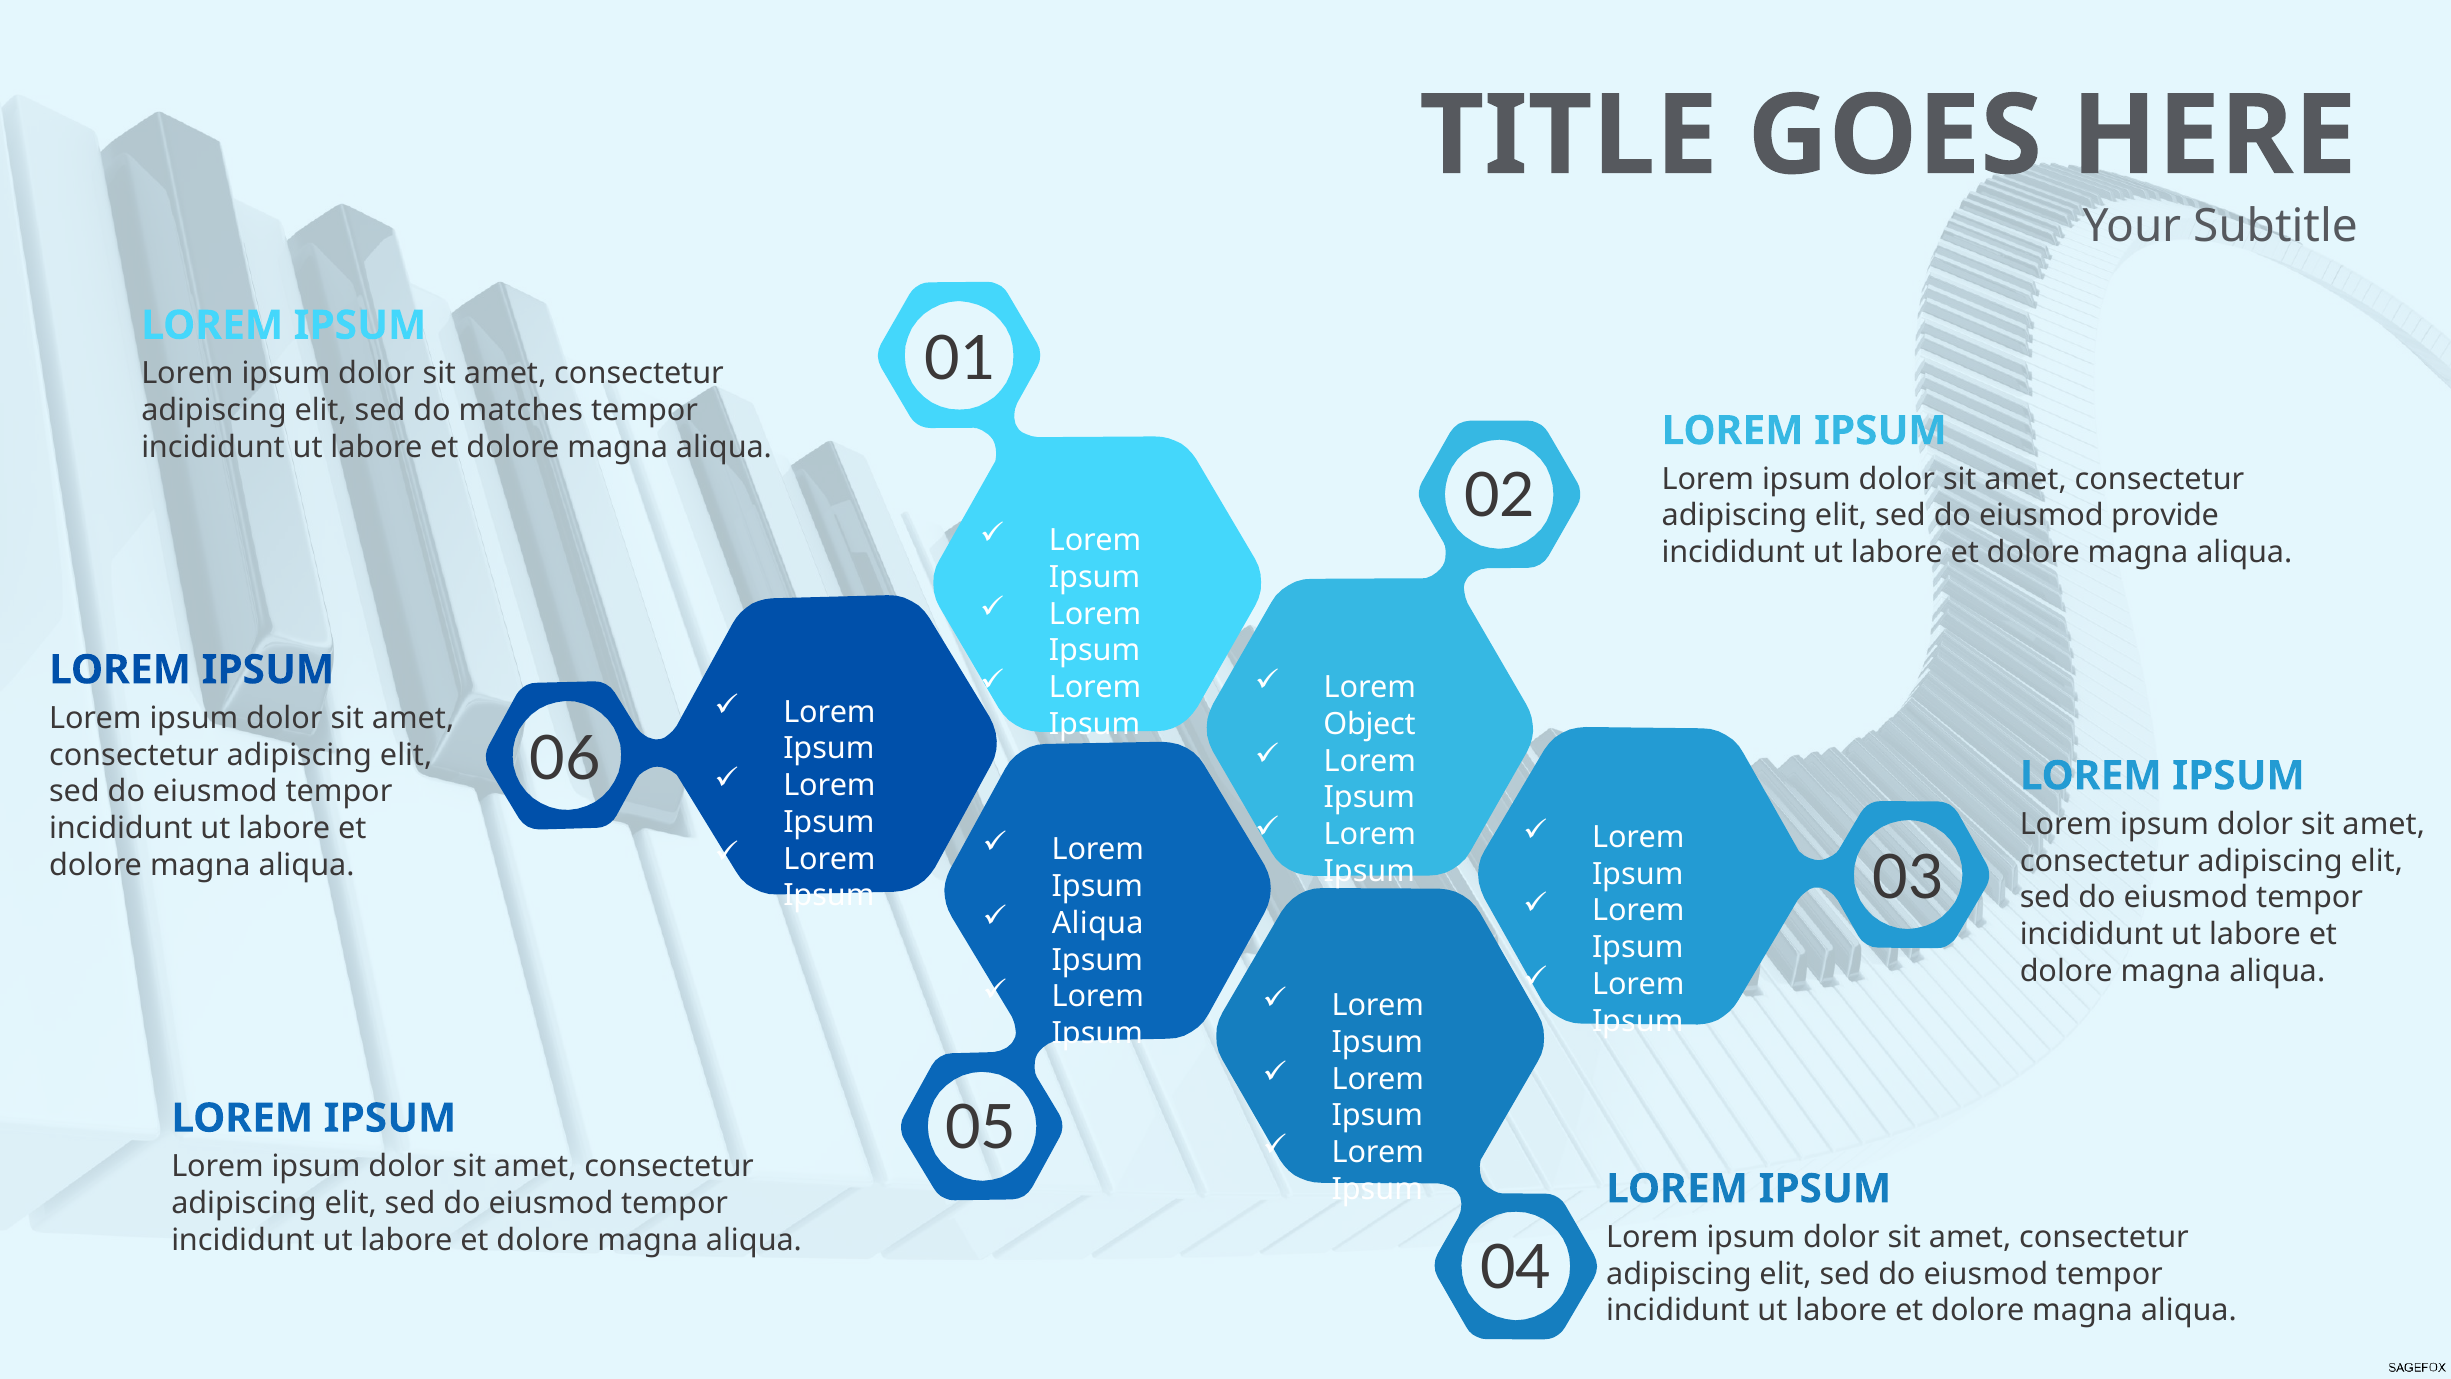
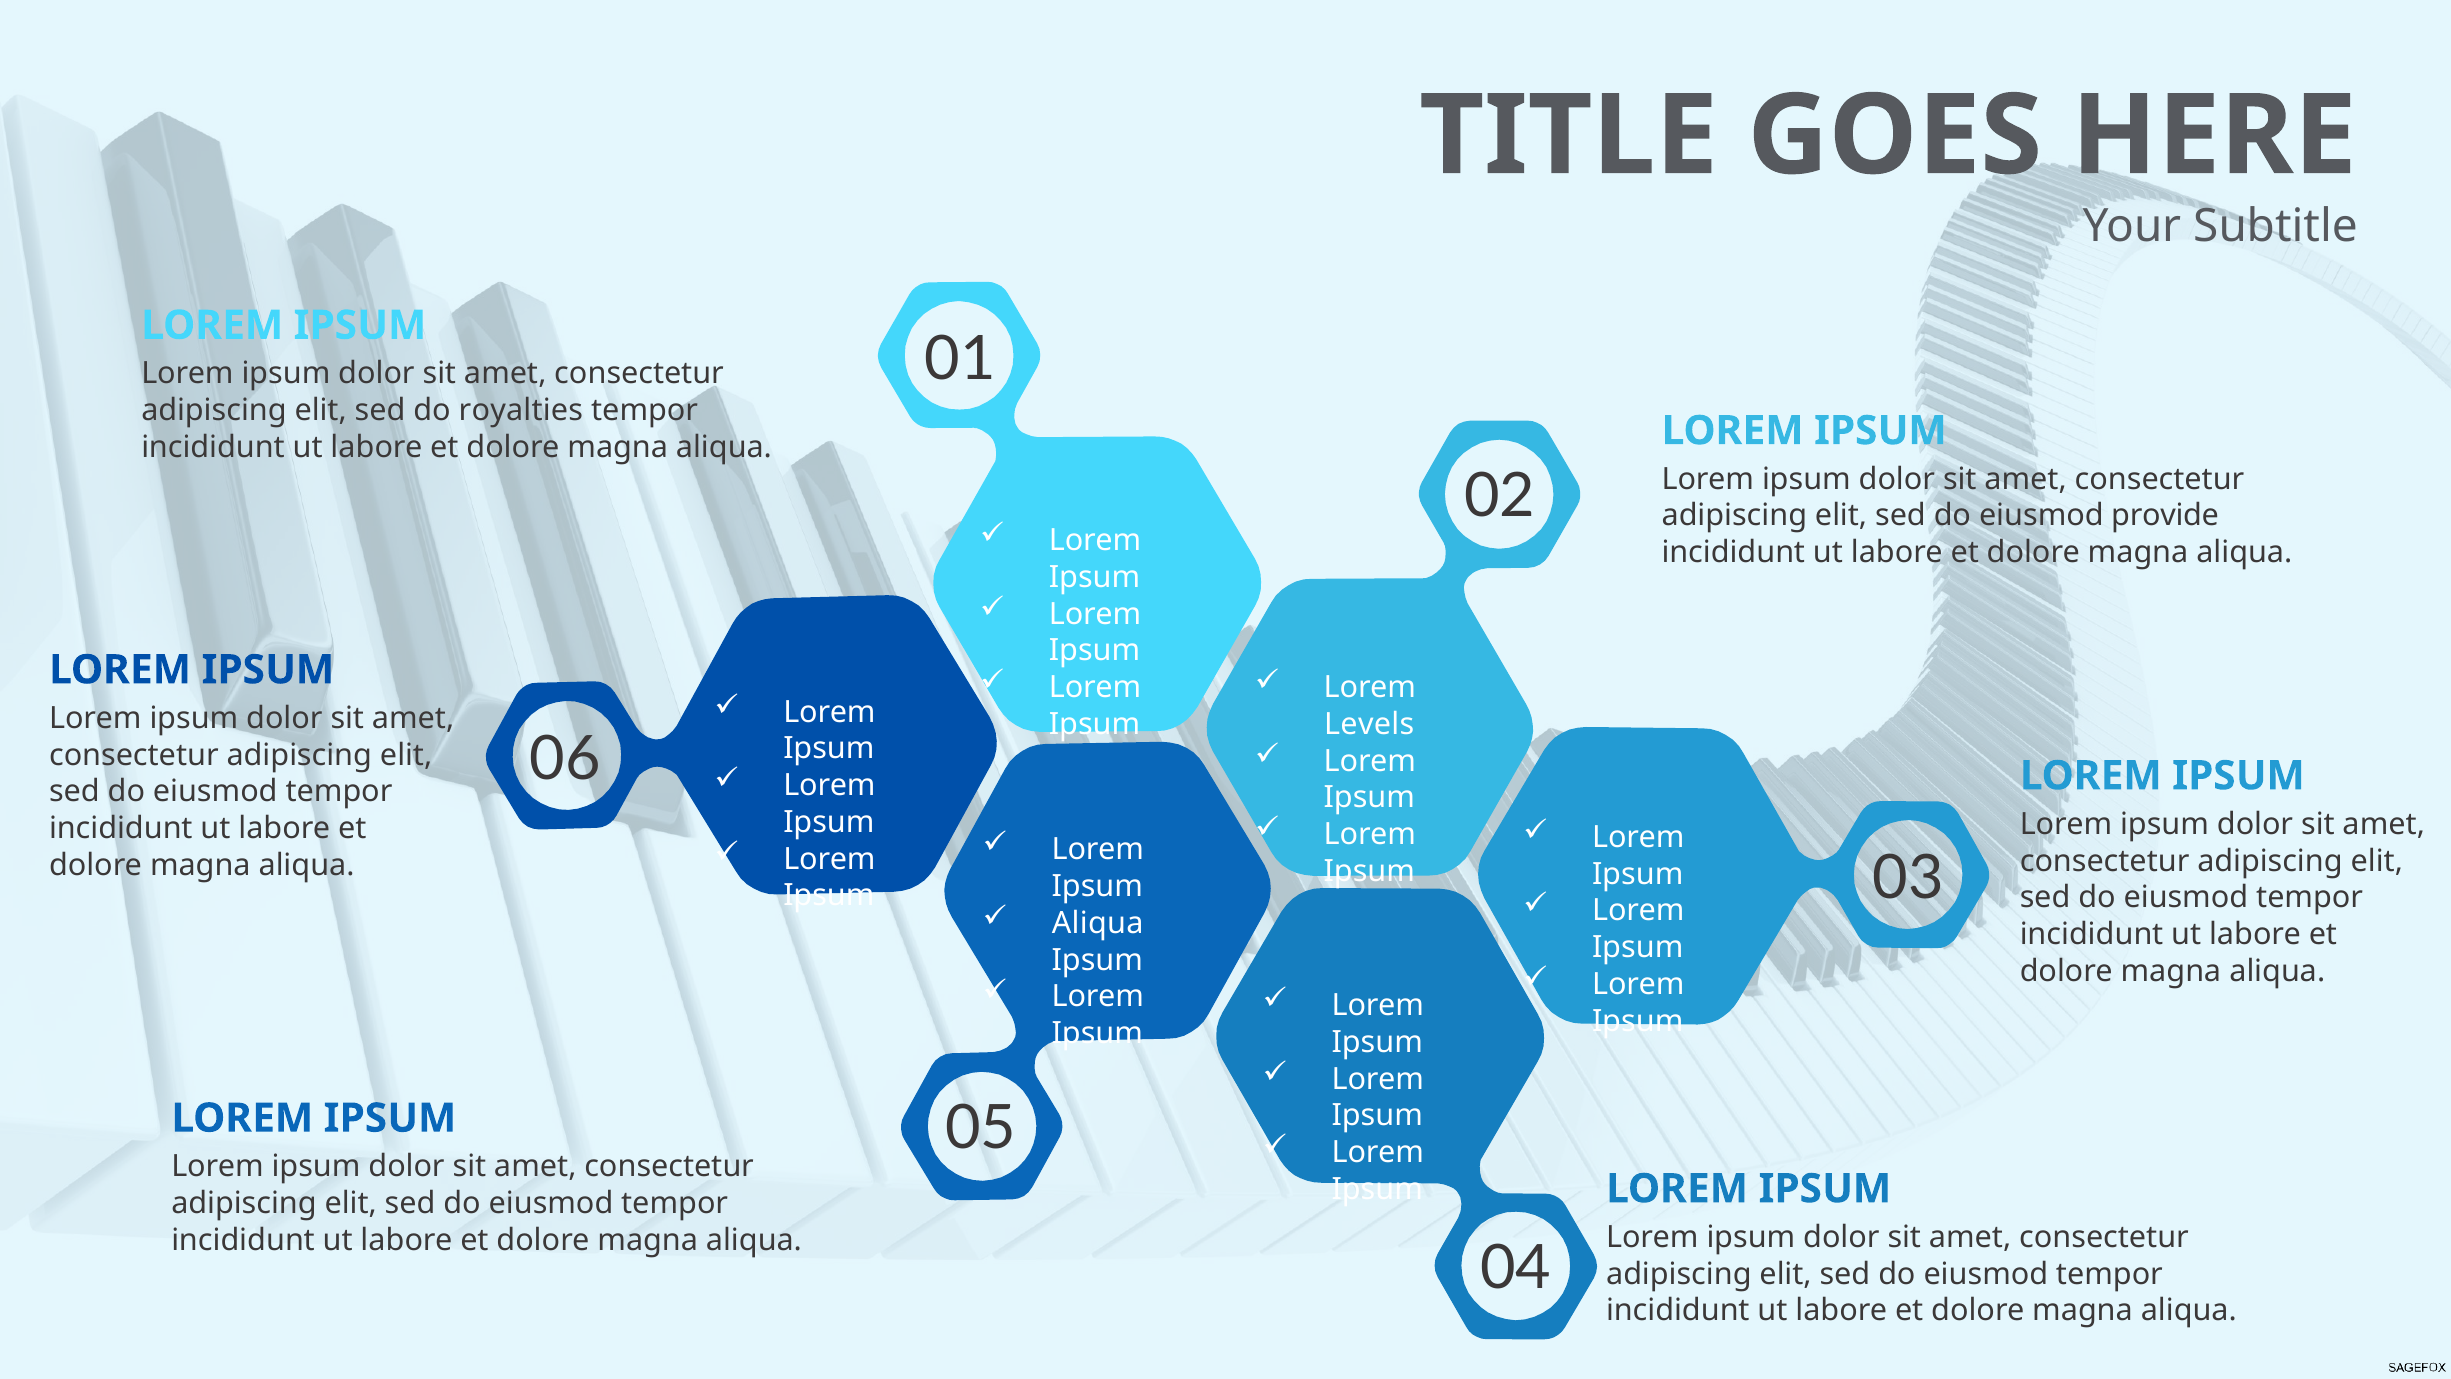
matches: matches -> royalties (521, 410)
Object: Object -> Levels (1369, 724)
